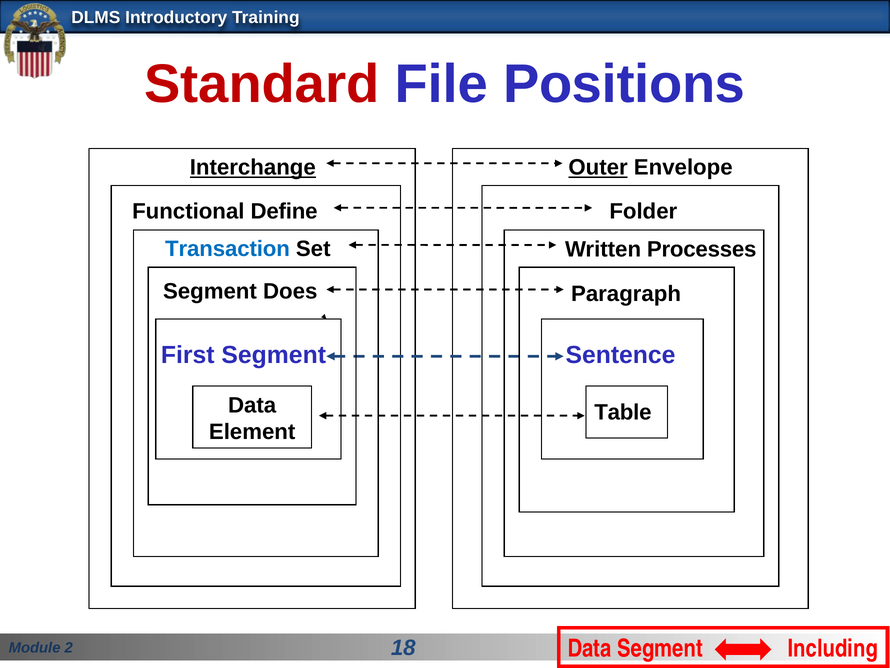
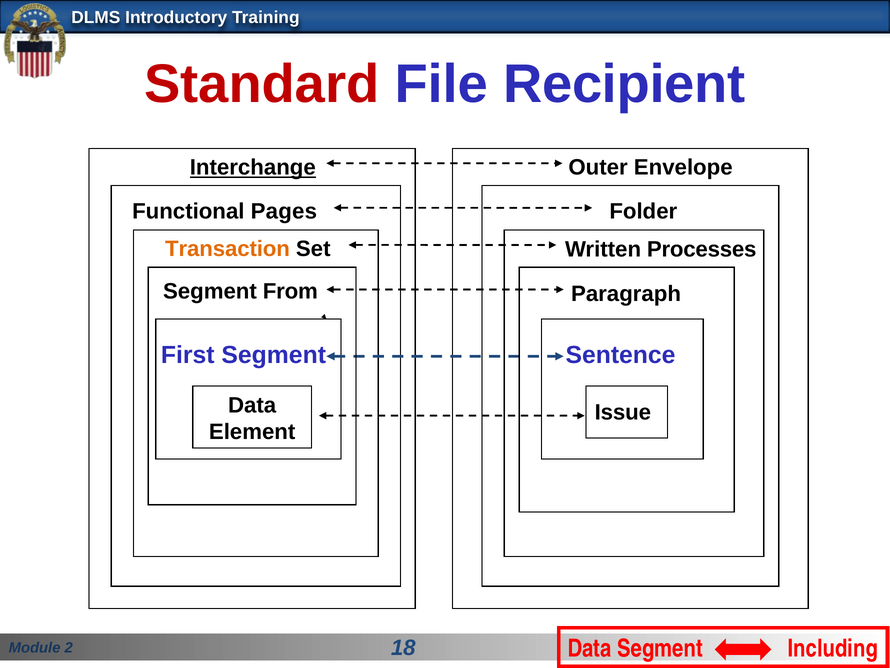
Positions: Positions -> Recipient (624, 84)
Outer underline: present -> none (598, 168)
Define: Define -> Pages (284, 211)
Transaction colour: blue -> orange (227, 248)
Does: Does -> From (290, 291)
Table: Table -> Issue (623, 412)
